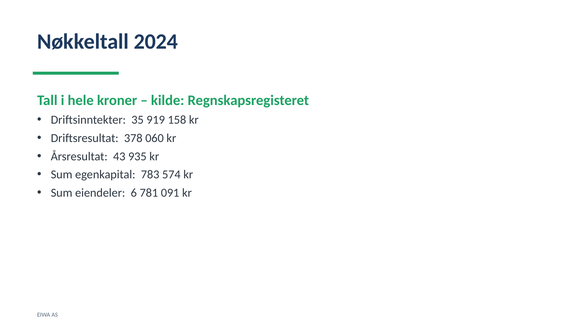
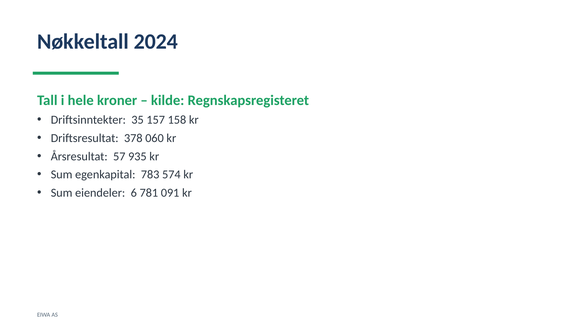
919: 919 -> 157 (156, 120)
43: 43 -> 57 (119, 156)
